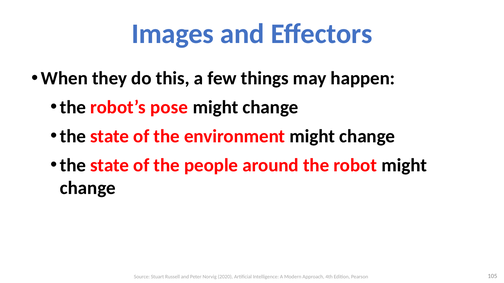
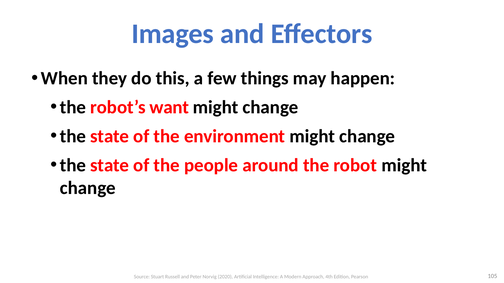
pose: pose -> want (169, 108)
